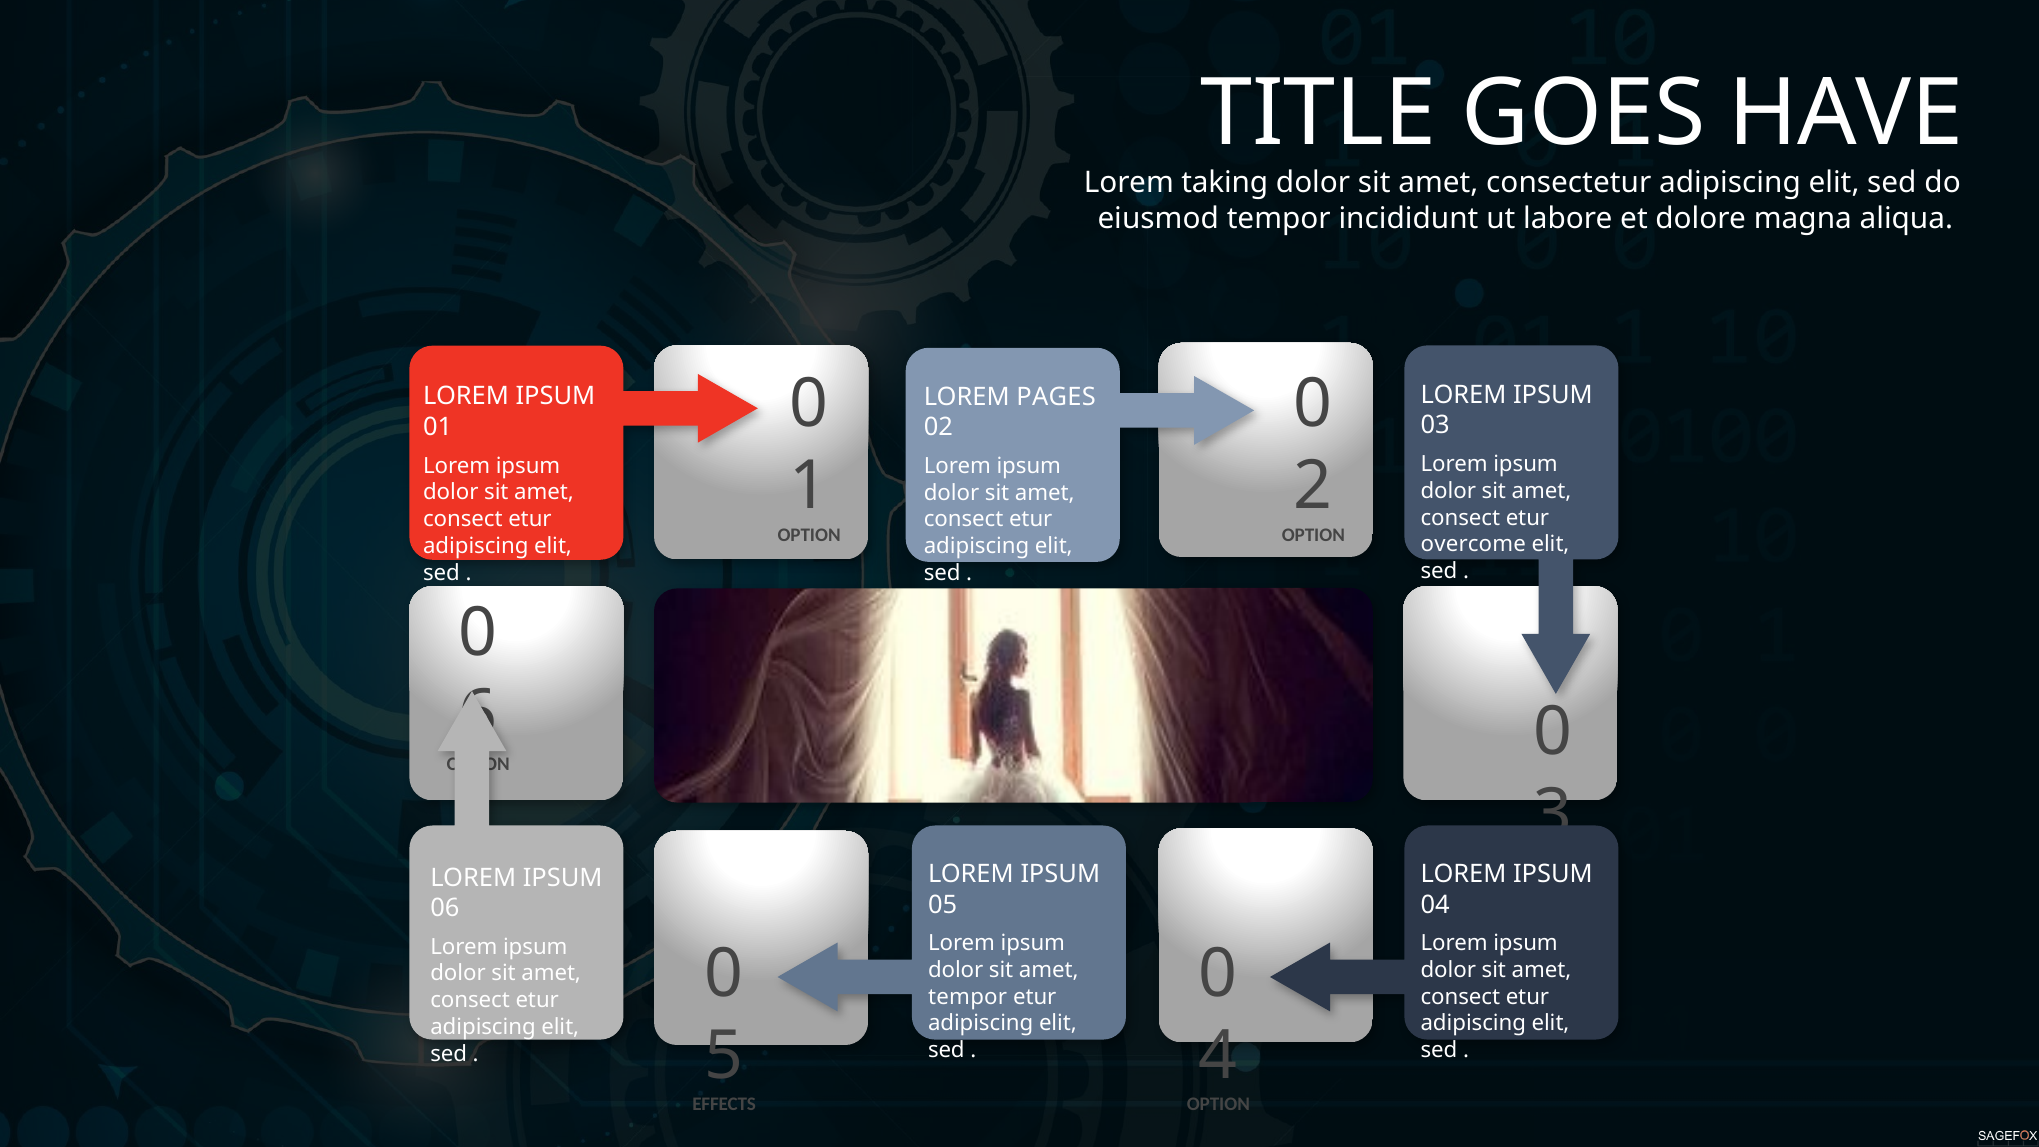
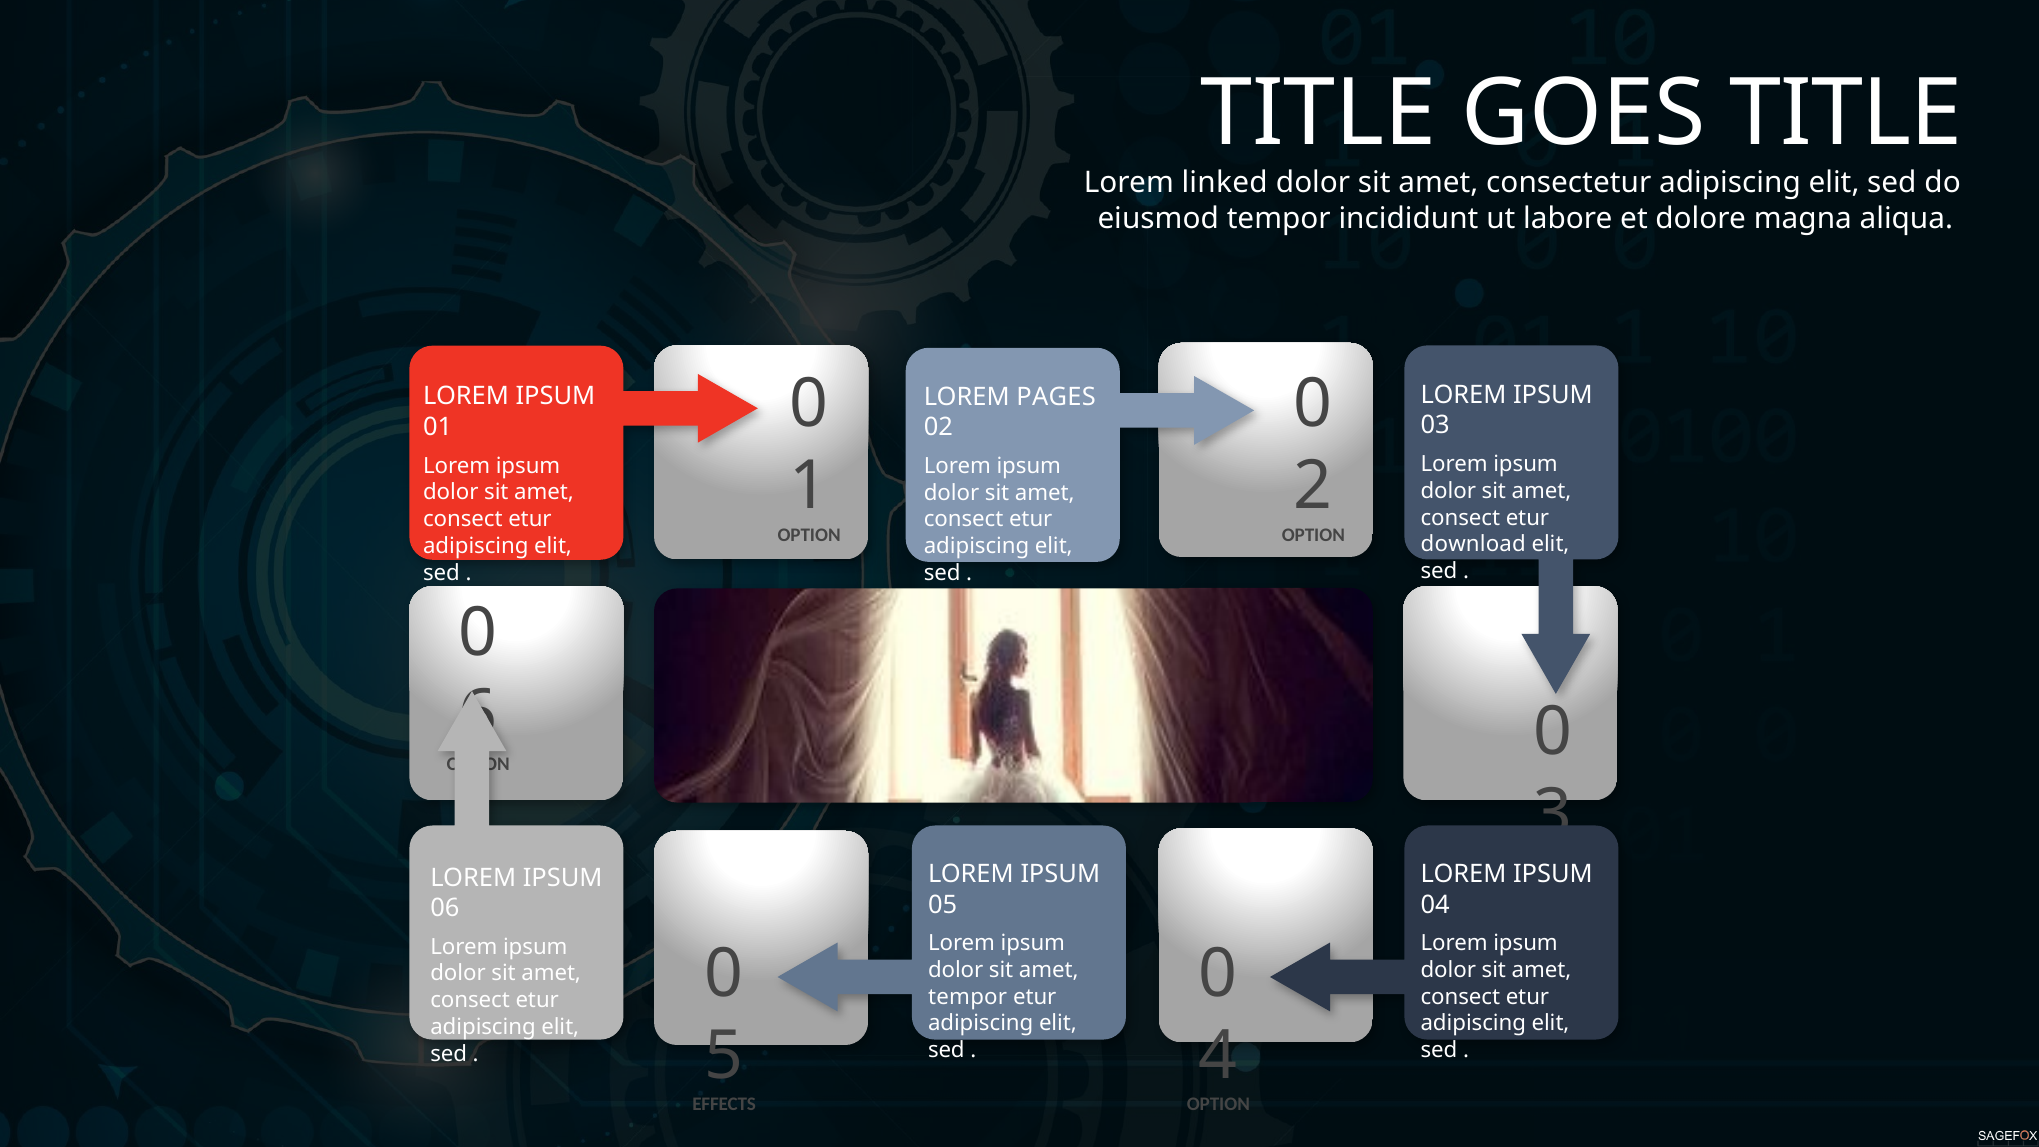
GOES HAVE: HAVE -> TITLE (1846, 113)
taking: taking -> linked (1225, 183)
overcome: overcome -> download (1473, 544)
